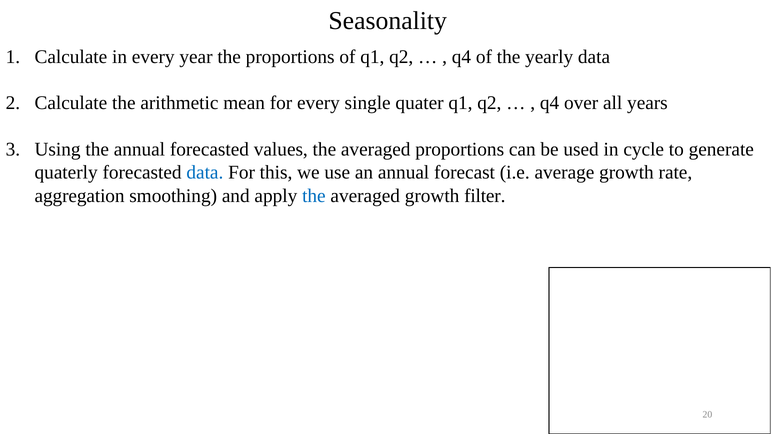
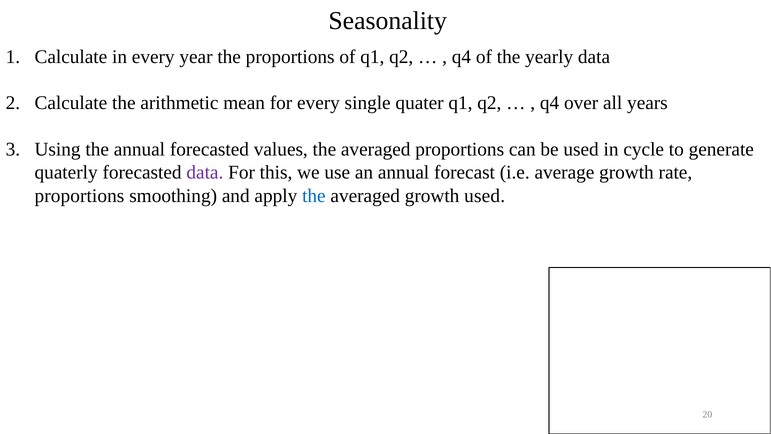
data colour: blue -> purple (205, 172)
aggregation: aggregation -> proportions (79, 196)
growth filter: filter -> used (485, 196)
